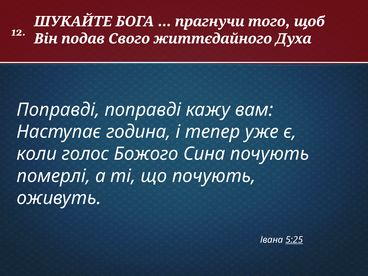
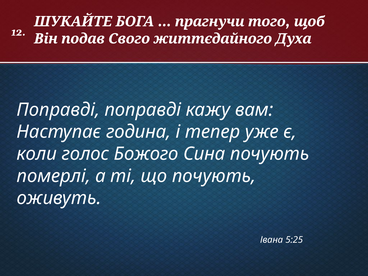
5:25 underline: present -> none (294, 240)
